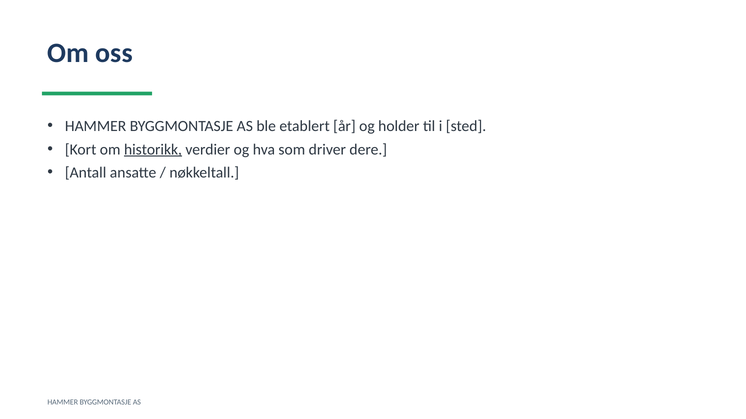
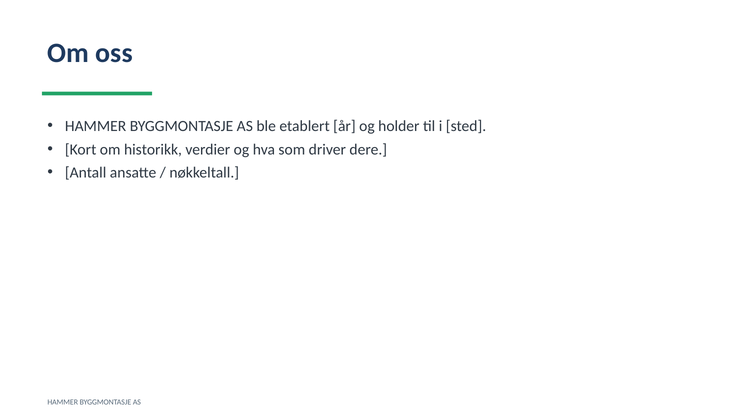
historikk underline: present -> none (153, 150)
